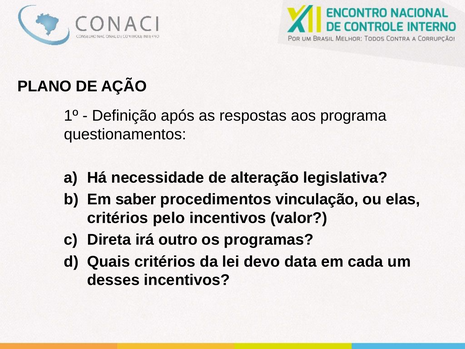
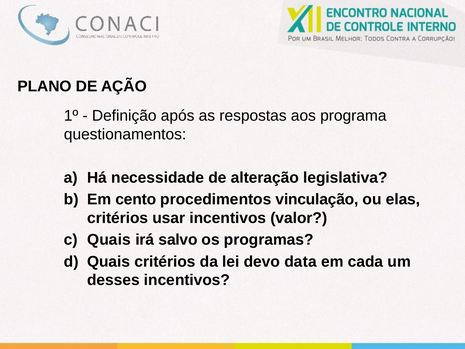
saber: saber -> cento (136, 199)
pelo: pelo -> usar (169, 218)
Direta: Direta -> Quais (109, 240)
outro: outro -> salvo (178, 240)
